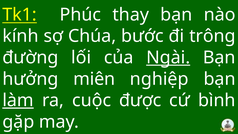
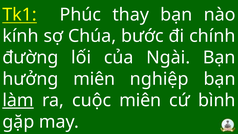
trông: trông -> chính (212, 36)
Ngài underline: present -> none (168, 57)
cuộc được: được -> miên (140, 100)
